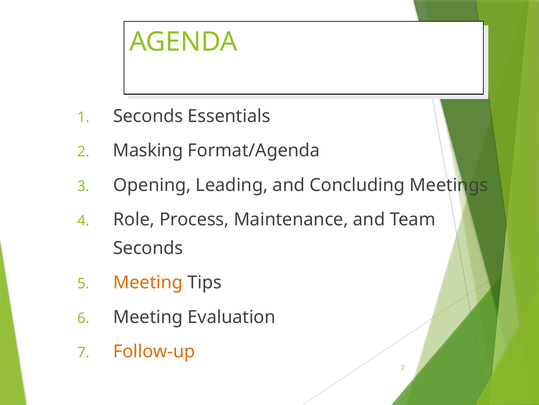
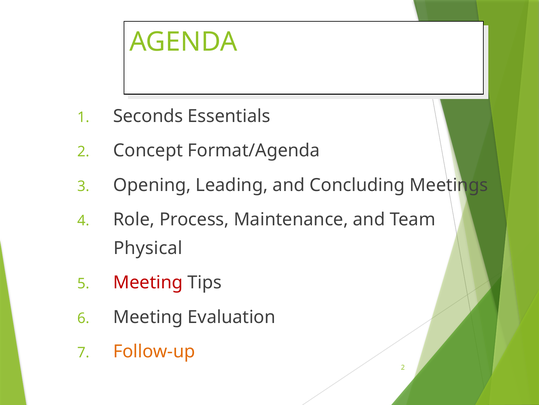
Masking: Masking -> Concept (148, 150)
Seconds: Seconds -> Physical (148, 248)
Meeting colour: orange -> red (148, 282)
